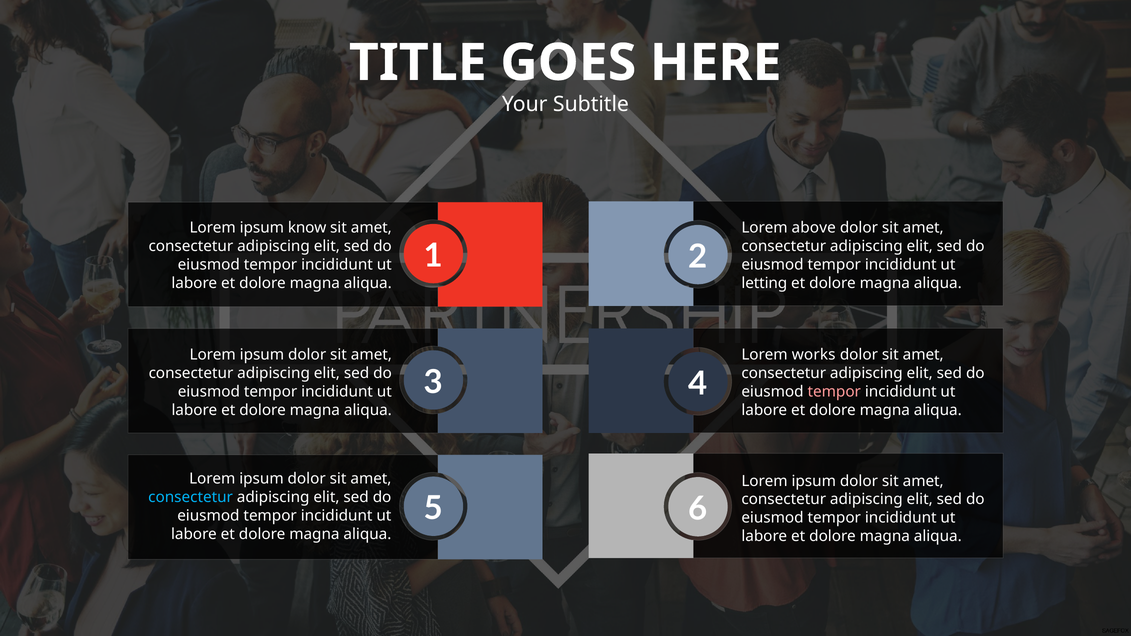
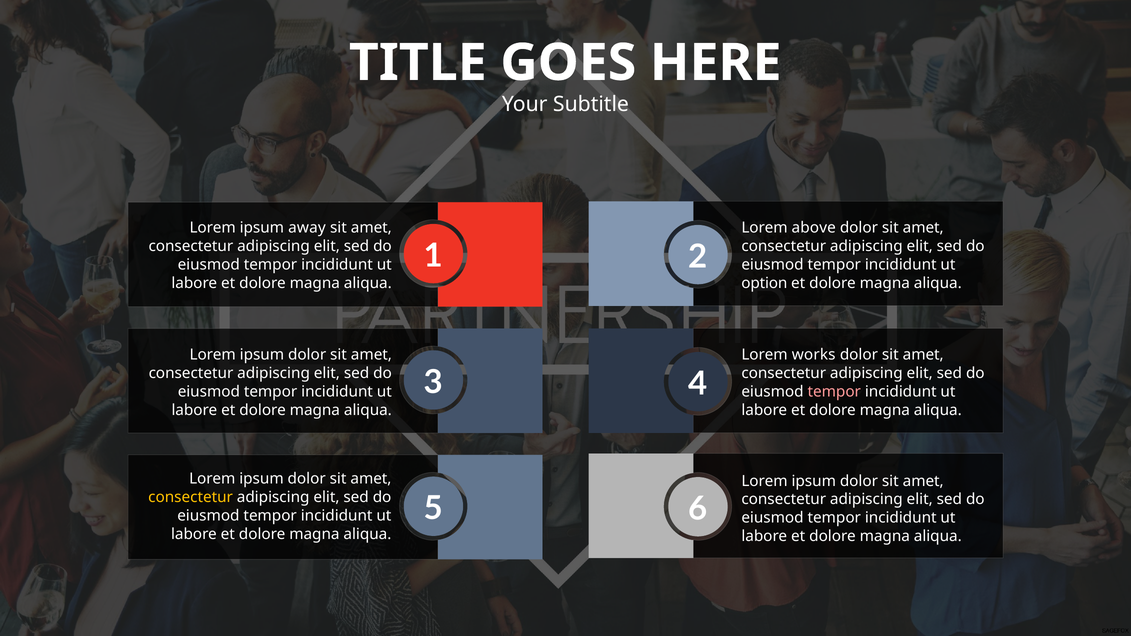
know: know -> away (307, 228)
letting: letting -> option (764, 283)
consectetur colour: light blue -> yellow (191, 497)
